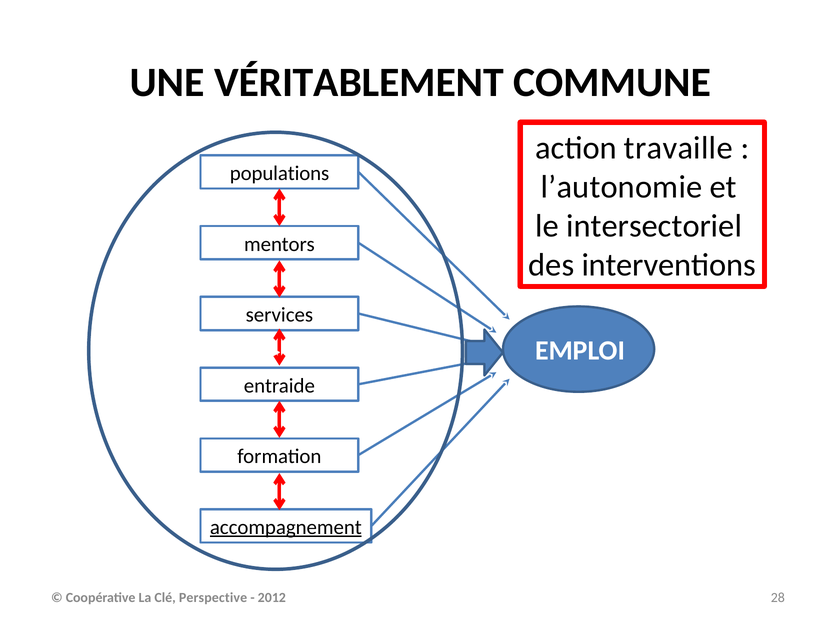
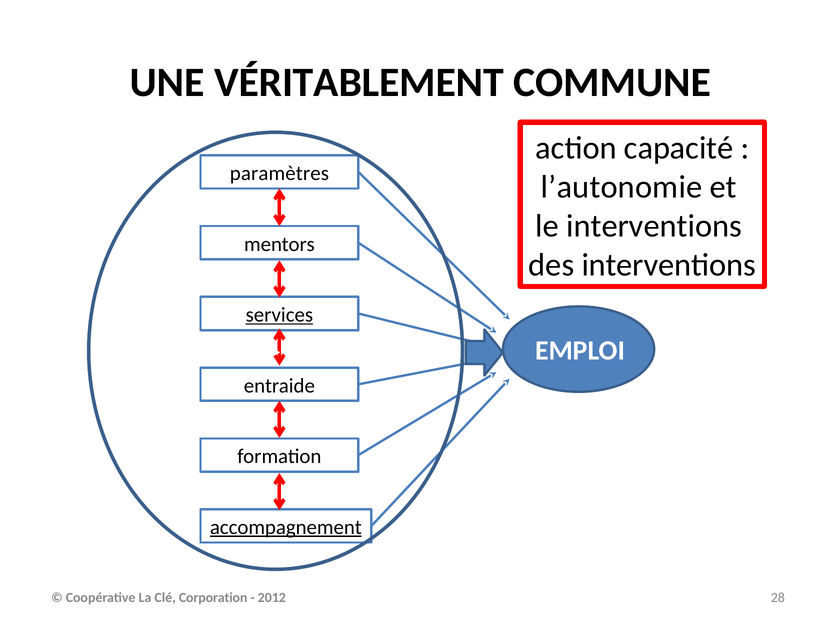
travaille: travaille -> capacité (679, 148)
populations: populations -> paramètres (279, 173)
le intersectoriel: intersectoriel -> interventions (654, 226)
services underline: none -> present (279, 315)
Perspective: Perspective -> Corporation (213, 598)
